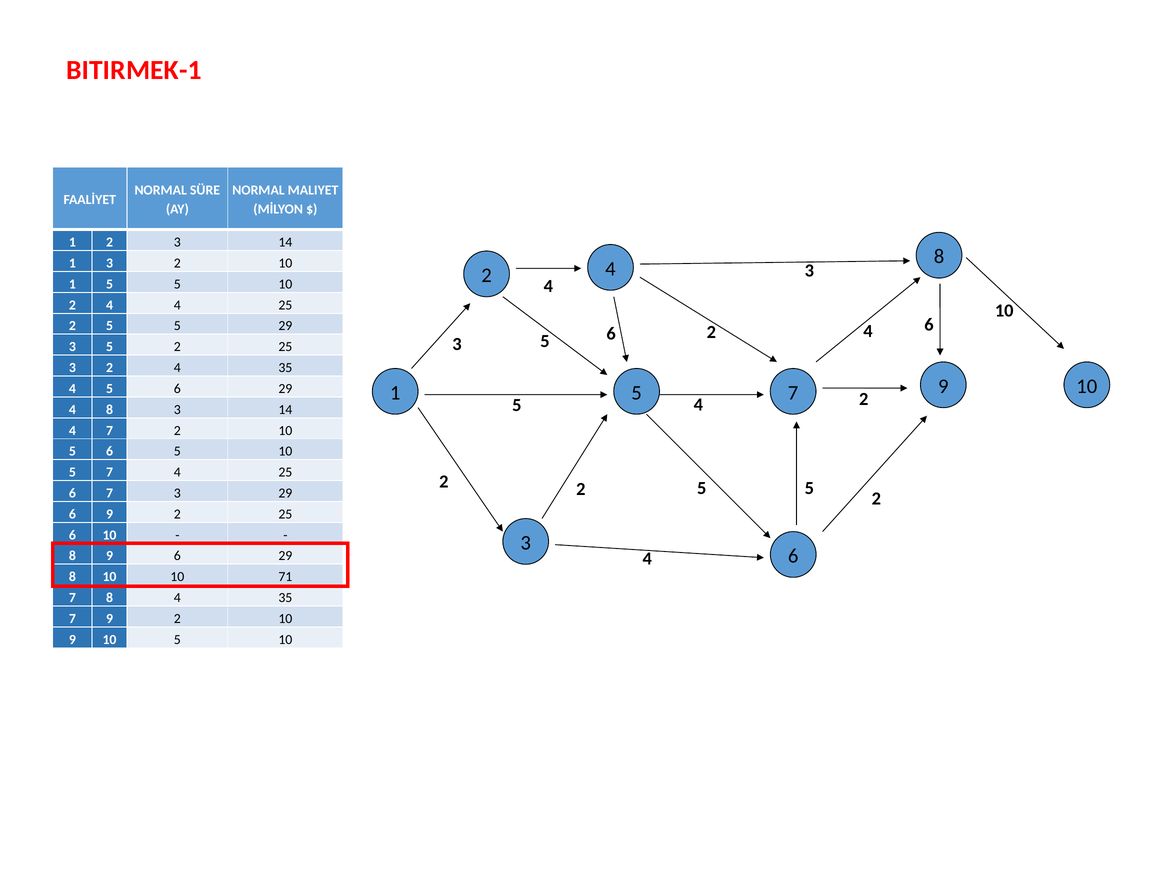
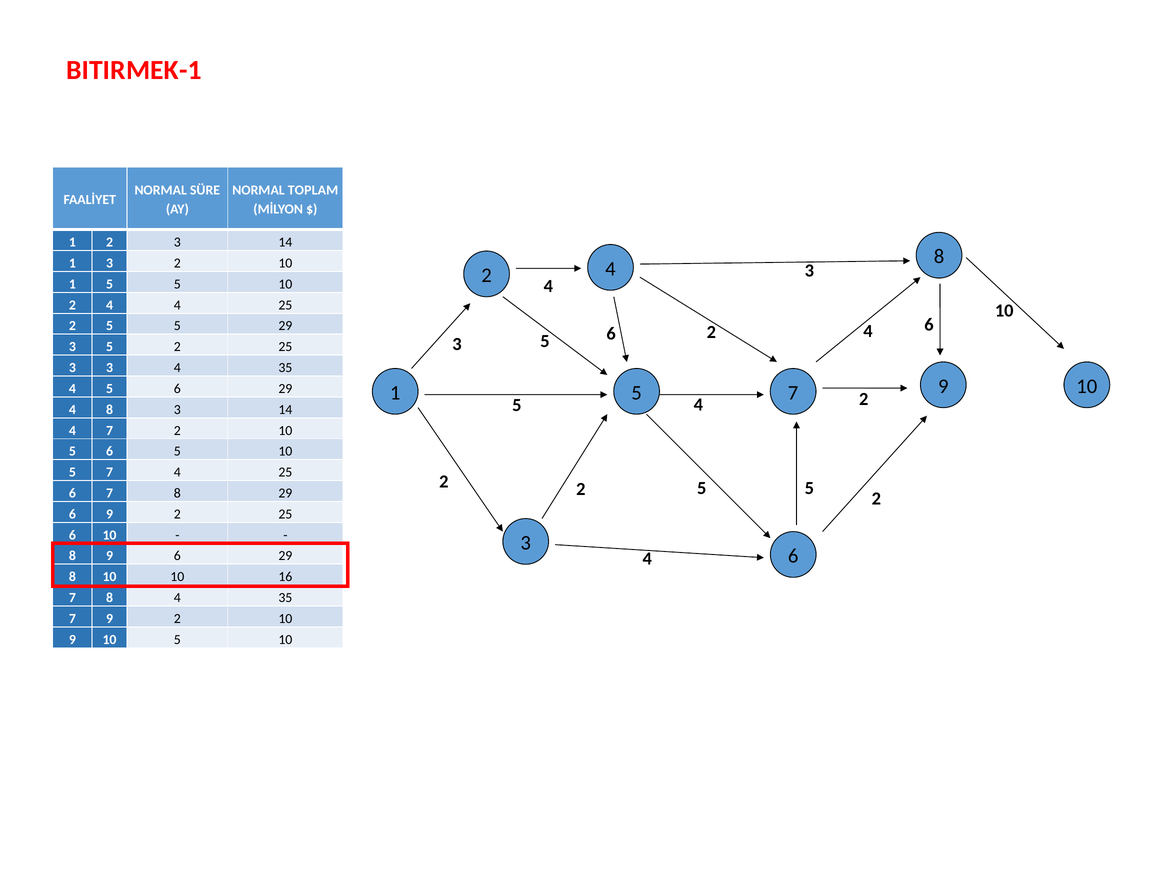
MALIYET: MALIYET -> TOPLAM (313, 190)
2: 2 -> 3 (110, 368)
6 7 3: 3 -> 8 (177, 493)
71: 71 -> 16 (285, 577)
